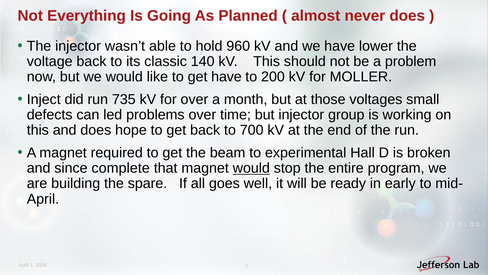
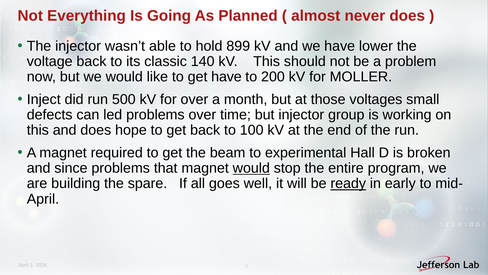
960: 960 -> 899 (238, 46)
735: 735 -> 500 (124, 99)
700: 700 -> 100 (252, 130)
since complete: complete -> problems (121, 168)
ready underline: none -> present (348, 183)
